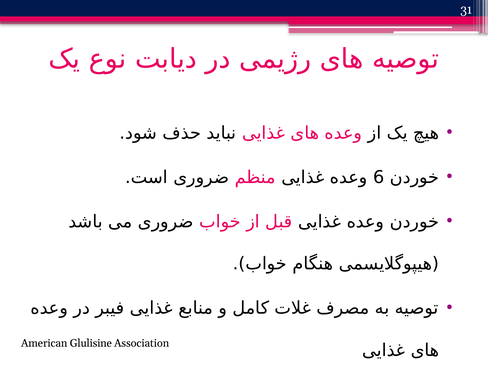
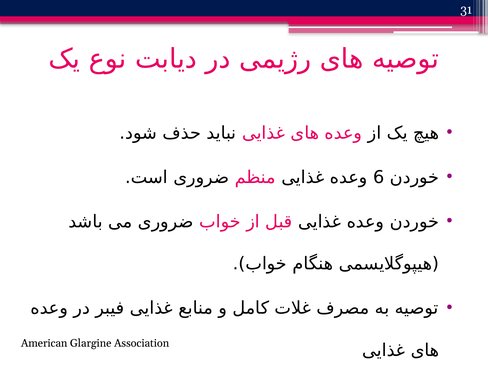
Glulisine: Glulisine -> Glargine (91, 343)
